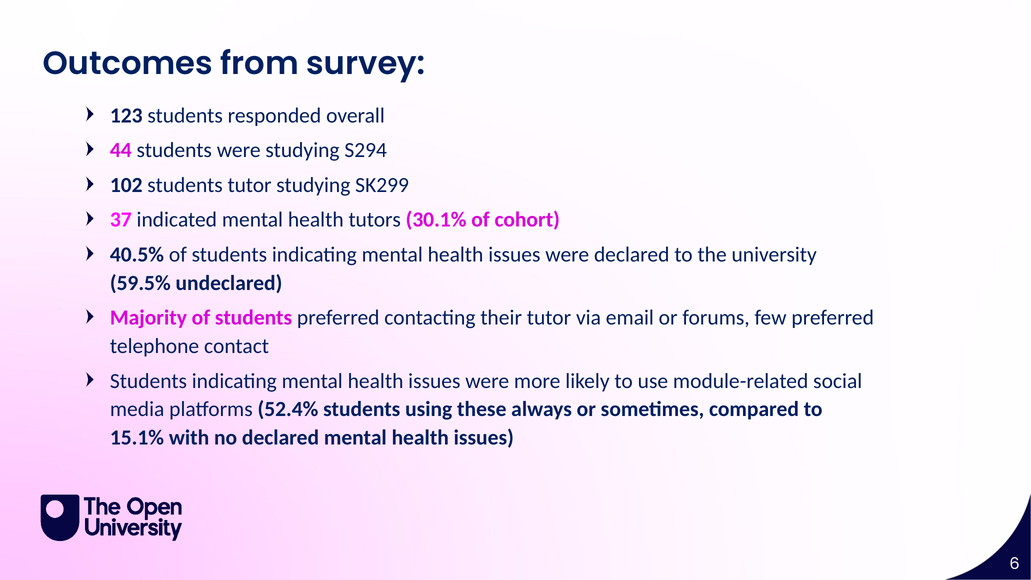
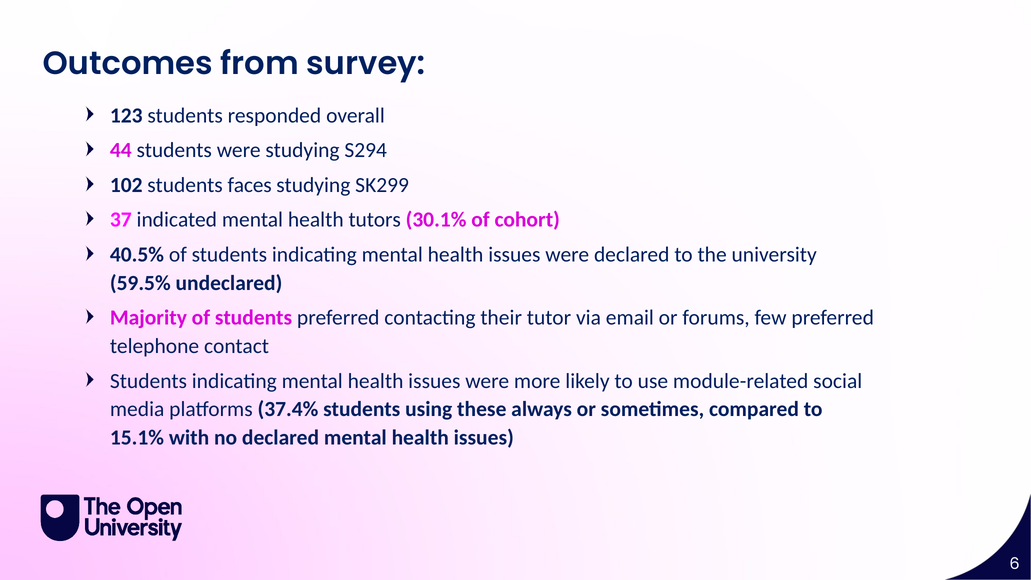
students tutor: tutor -> faces (250, 185)
52.4%: 52.4% -> 37.4% (288, 409)
